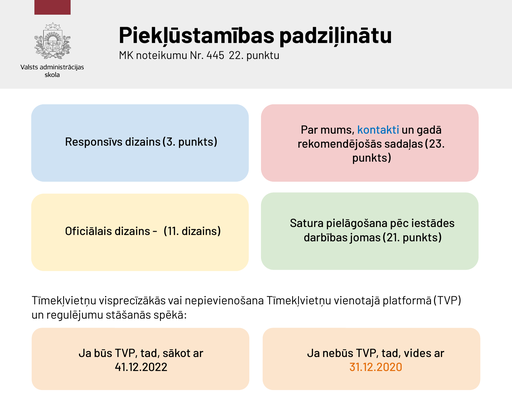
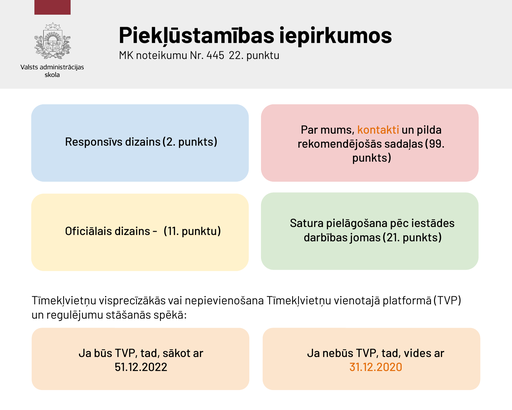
padziļinātu: padziļinātu -> iepirkumos (336, 36)
kontakti colour: blue -> orange (378, 130)
gadā: gadā -> pilda (429, 130)
3: 3 -> 2 (169, 142)
23: 23 -> 99 (435, 144)
11 dizains: dizains -> punktu (201, 231)
41.12.2022: 41.12.2022 -> 51.12.2022 (141, 367)
